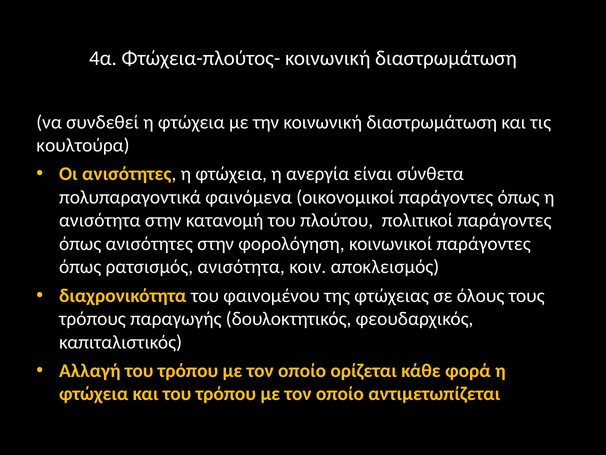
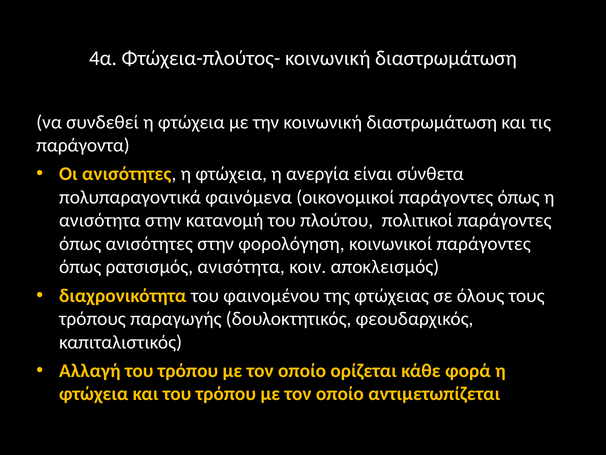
κουλτούρα: κουλτούρα -> παράγοντα (83, 145)
